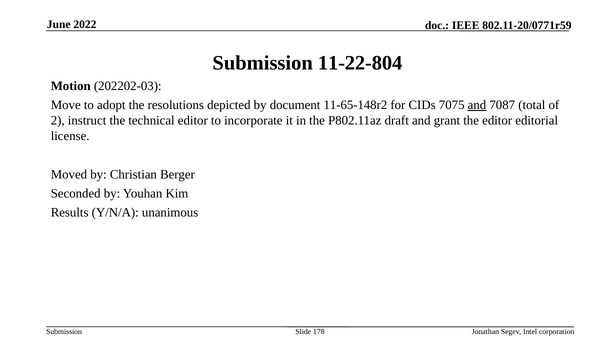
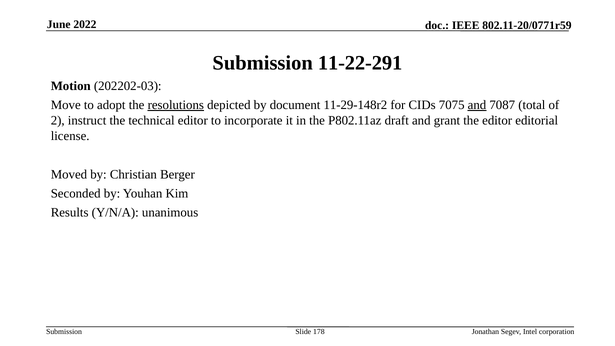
11-22-804: 11-22-804 -> 11-22-291 (360, 63)
resolutions underline: none -> present (176, 105)
11-65-148r2: 11-65-148r2 -> 11-29-148r2 (355, 105)
